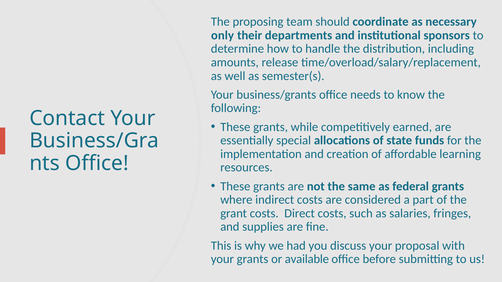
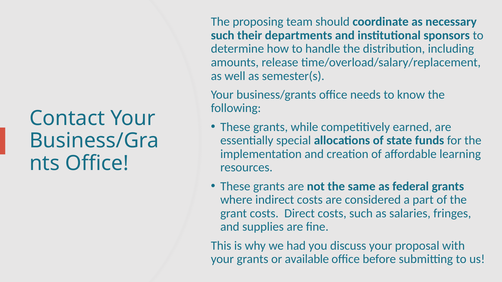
only: only -> such (223, 35)
